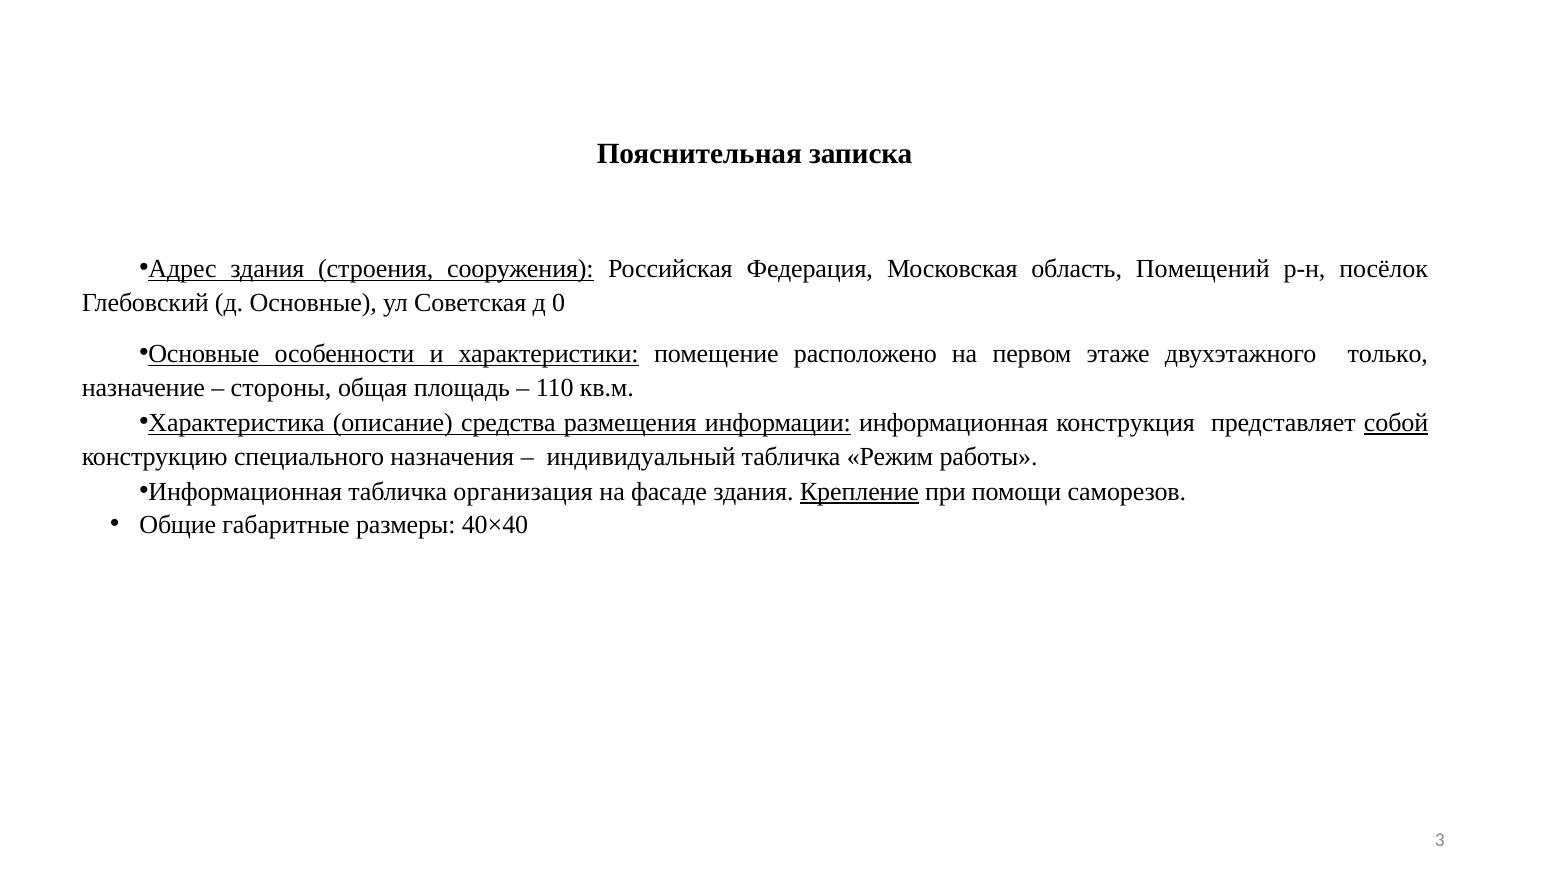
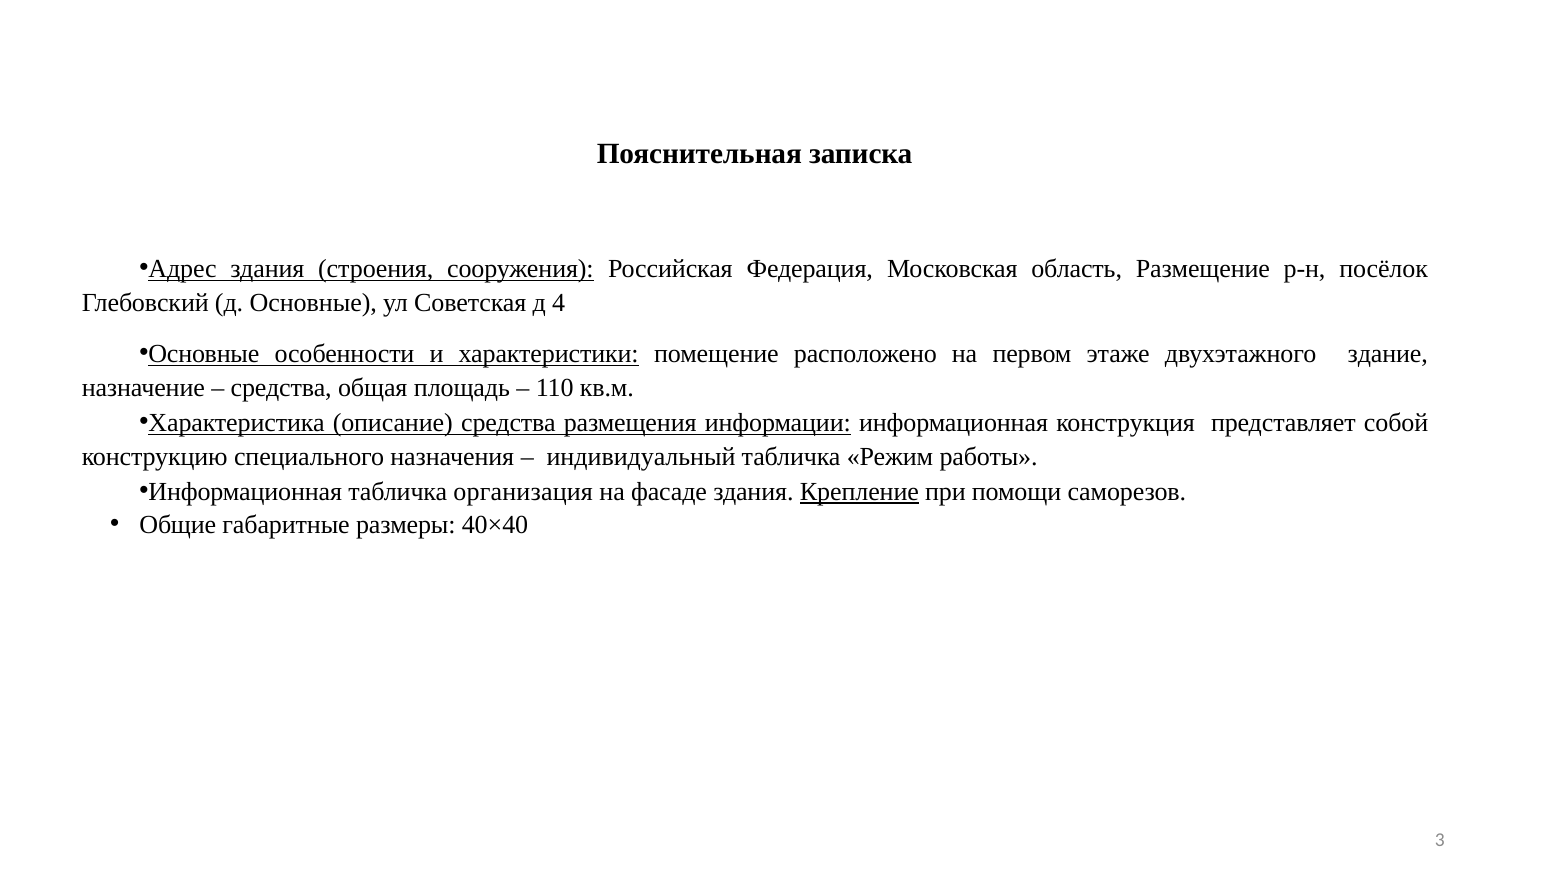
Помещений: Помещений -> Размещение (1203, 269)
0: 0 -> 4 (559, 303)
только: только -> здание (1388, 354)
стороны: стороны -> средства (281, 388)
собой underline: present -> none (1396, 423)
